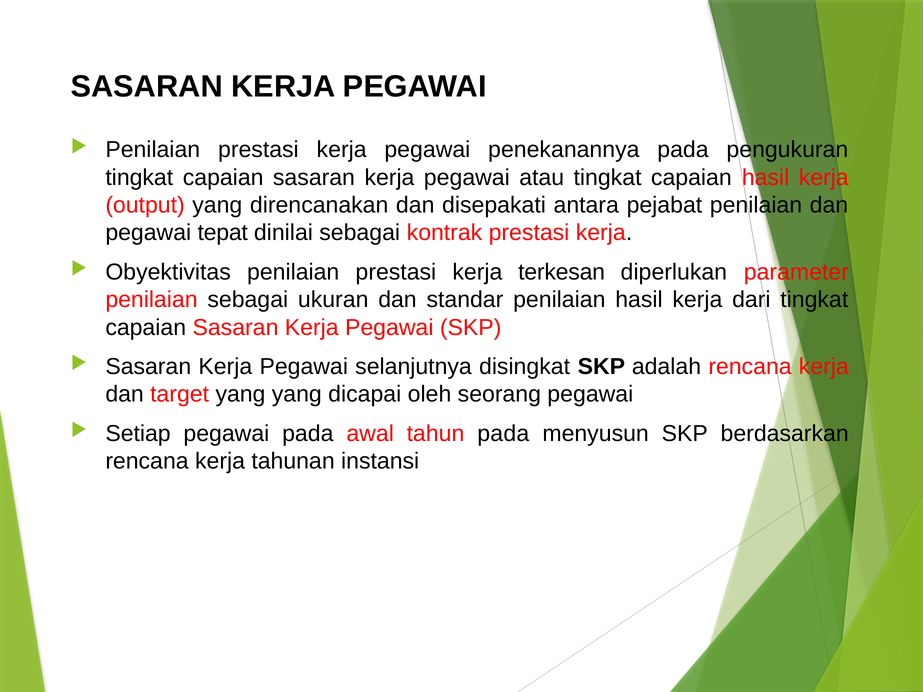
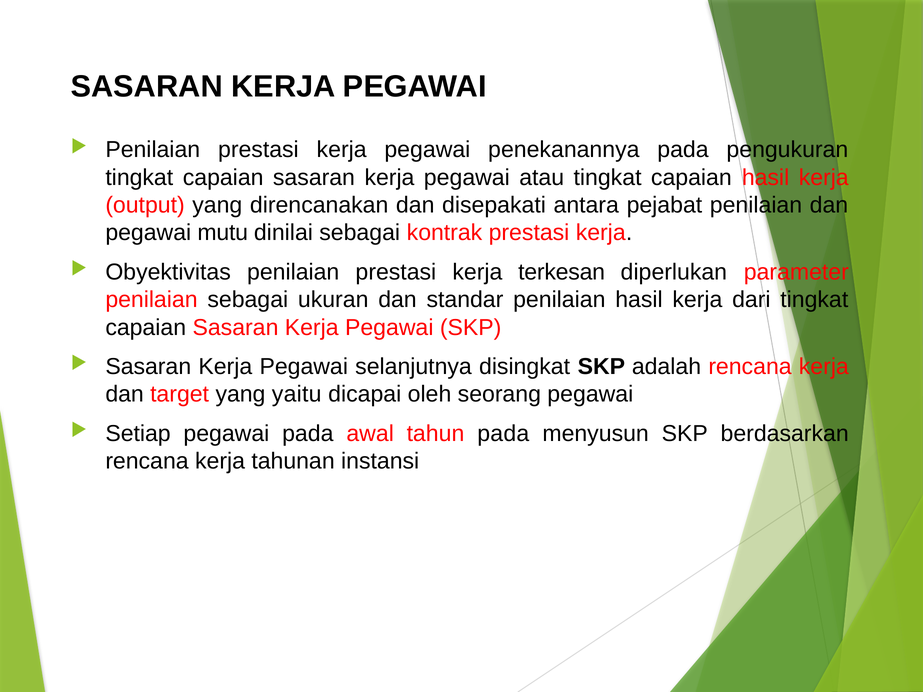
tepat: tepat -> mutu (223, 233)
yang yang: yang -> yaitu (297, 395)
